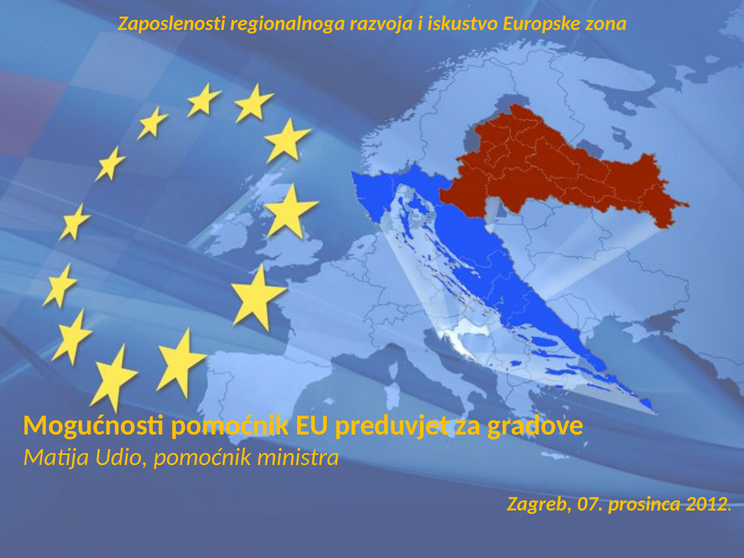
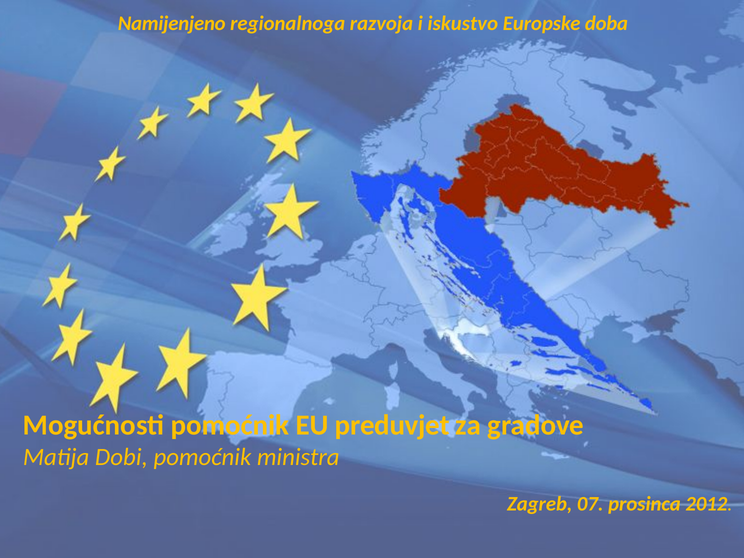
Zaposlenosti: Zaposlenosti -> Namijenjeno (172, 23)
zona: zona -> doba (606, 23)
Udio: Udio -> Dobi (121, 457)
